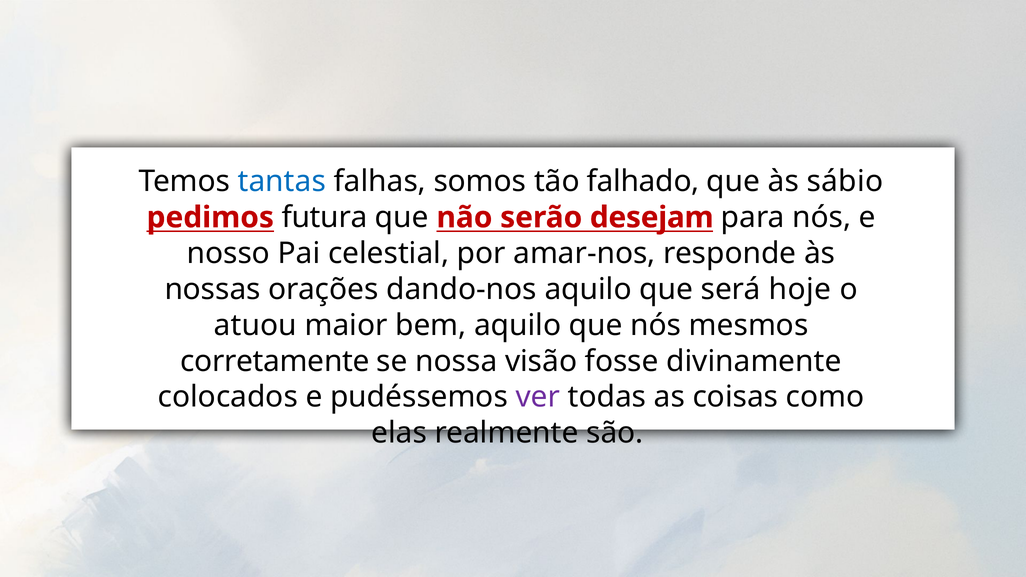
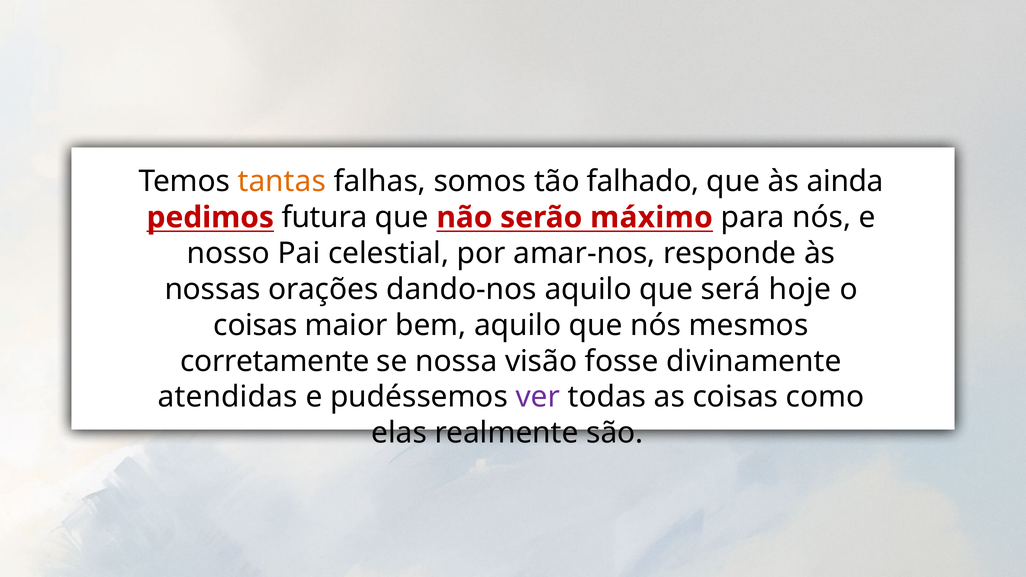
tantas colour: blue -> orange (282, 182)
sábio: sábio -> ainda (845, 182)
desejam: desejam -> máximo (651, 218)
atuou: atuou -> coisas (256, 325)
colocados: colocados -> atendidas (228, 397)
